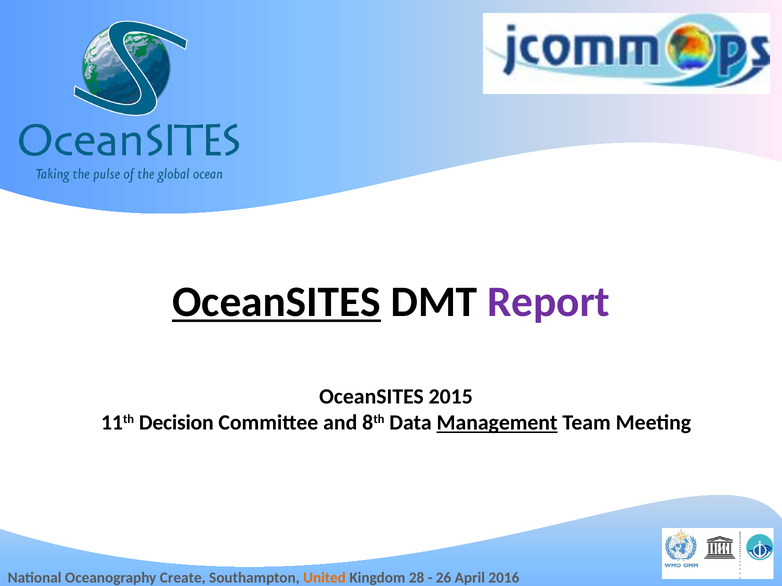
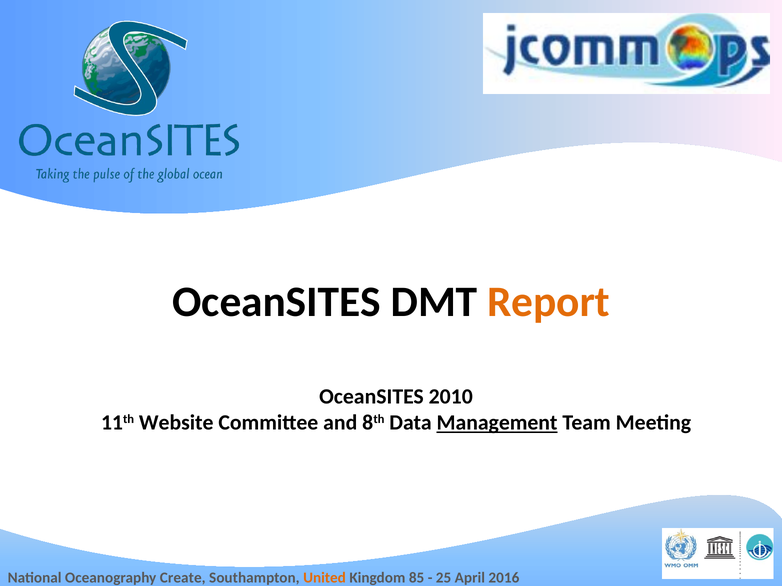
OceanSITES underline: present -> none (277, 302)
Report colour: purple -> orange (549, 302)
2015: 2015 -> 2010 (451, 397)
Decision: Decision -> Website (176, 423)
28: 28 -> 85 (417, 578)
26: 26 -> 25 (444, 578)
